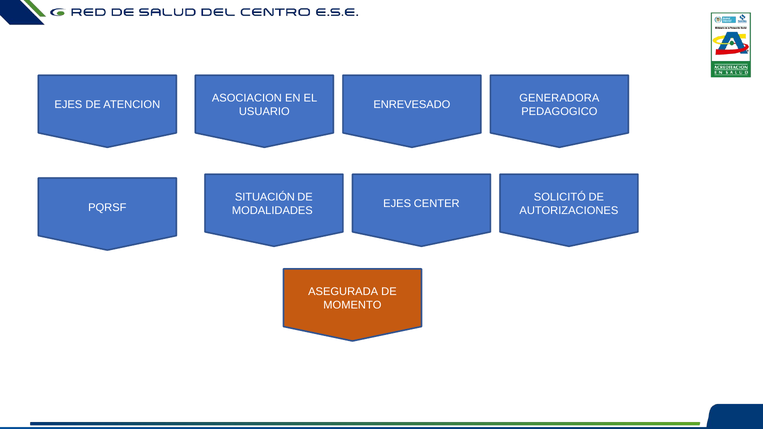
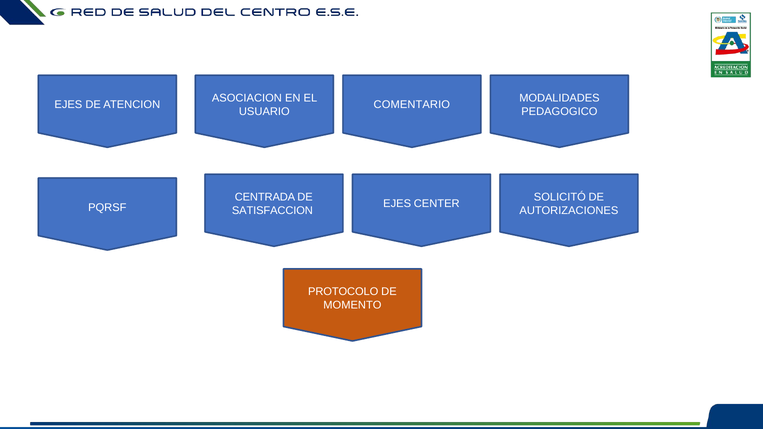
GENERADORA: GENERADORA -> MODALIDADES (559, 98)
ENREVESADO: ENREVESADO -> COMENTARIO (412, 105)
SITUACIÓN: SITUACIÓN -> CENTRADA (265, 197)
MODALIDADES: MODALIDADES -> SATISFACCION (272, 211)
ASEGURADA: ASEGURADA -> PROTOCOLO (343, 292)
